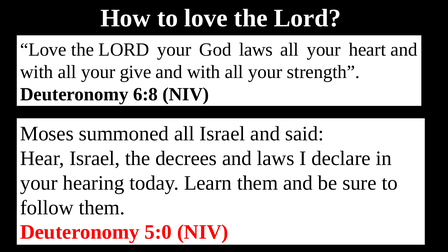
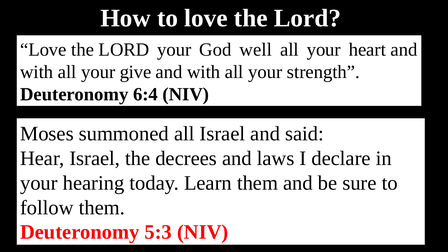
God laws: laws -> well (256, 50)
6:8: 6:8 -> 6:4 (145, 94)
5:0: 5:0 -> 5:3 (158, 232)
